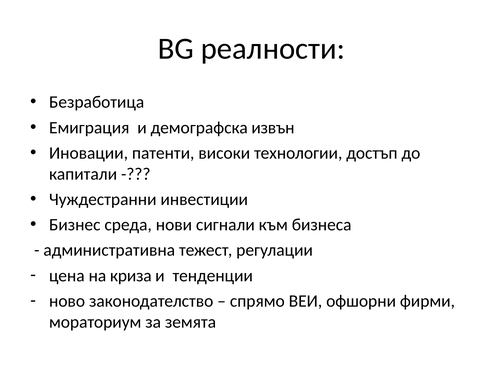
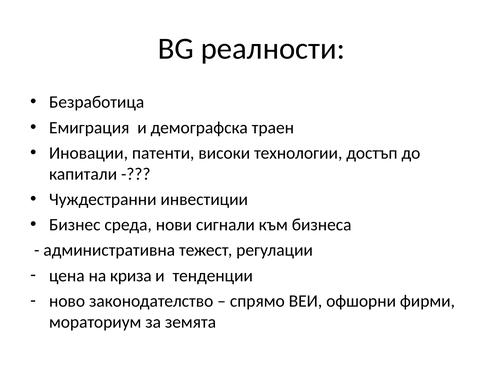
извън: извън -> траен (273, 128)
